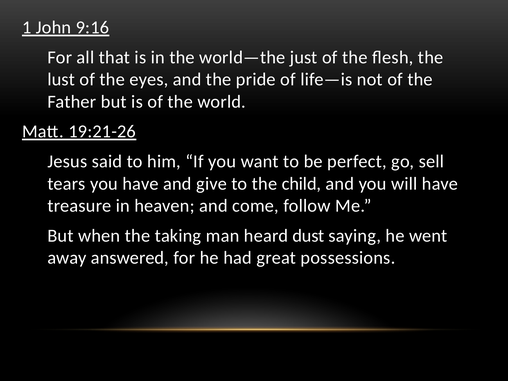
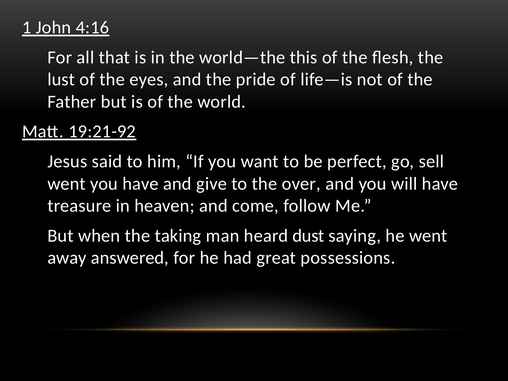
9:16: 9:16 -> 4:16 (92, 28)
just: just -> this (304, 58)
19:21-26: 19:21-26 -> 19:21-92 (102, 132)
tears: tears -> went (66, 184)
child: child -> over (301, 184)
